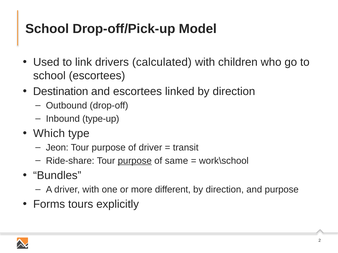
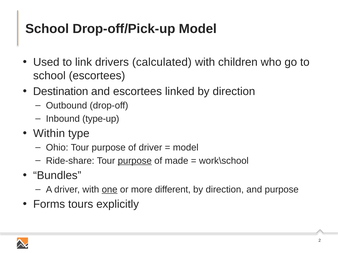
Which: Which -> Within (49, 134)
Jeon: Jeon -> Ohio (57, 148)
transit: transit -> model (186, 148)
same: same -> made (177, 161)
one underline: none -> present (110, 190)
